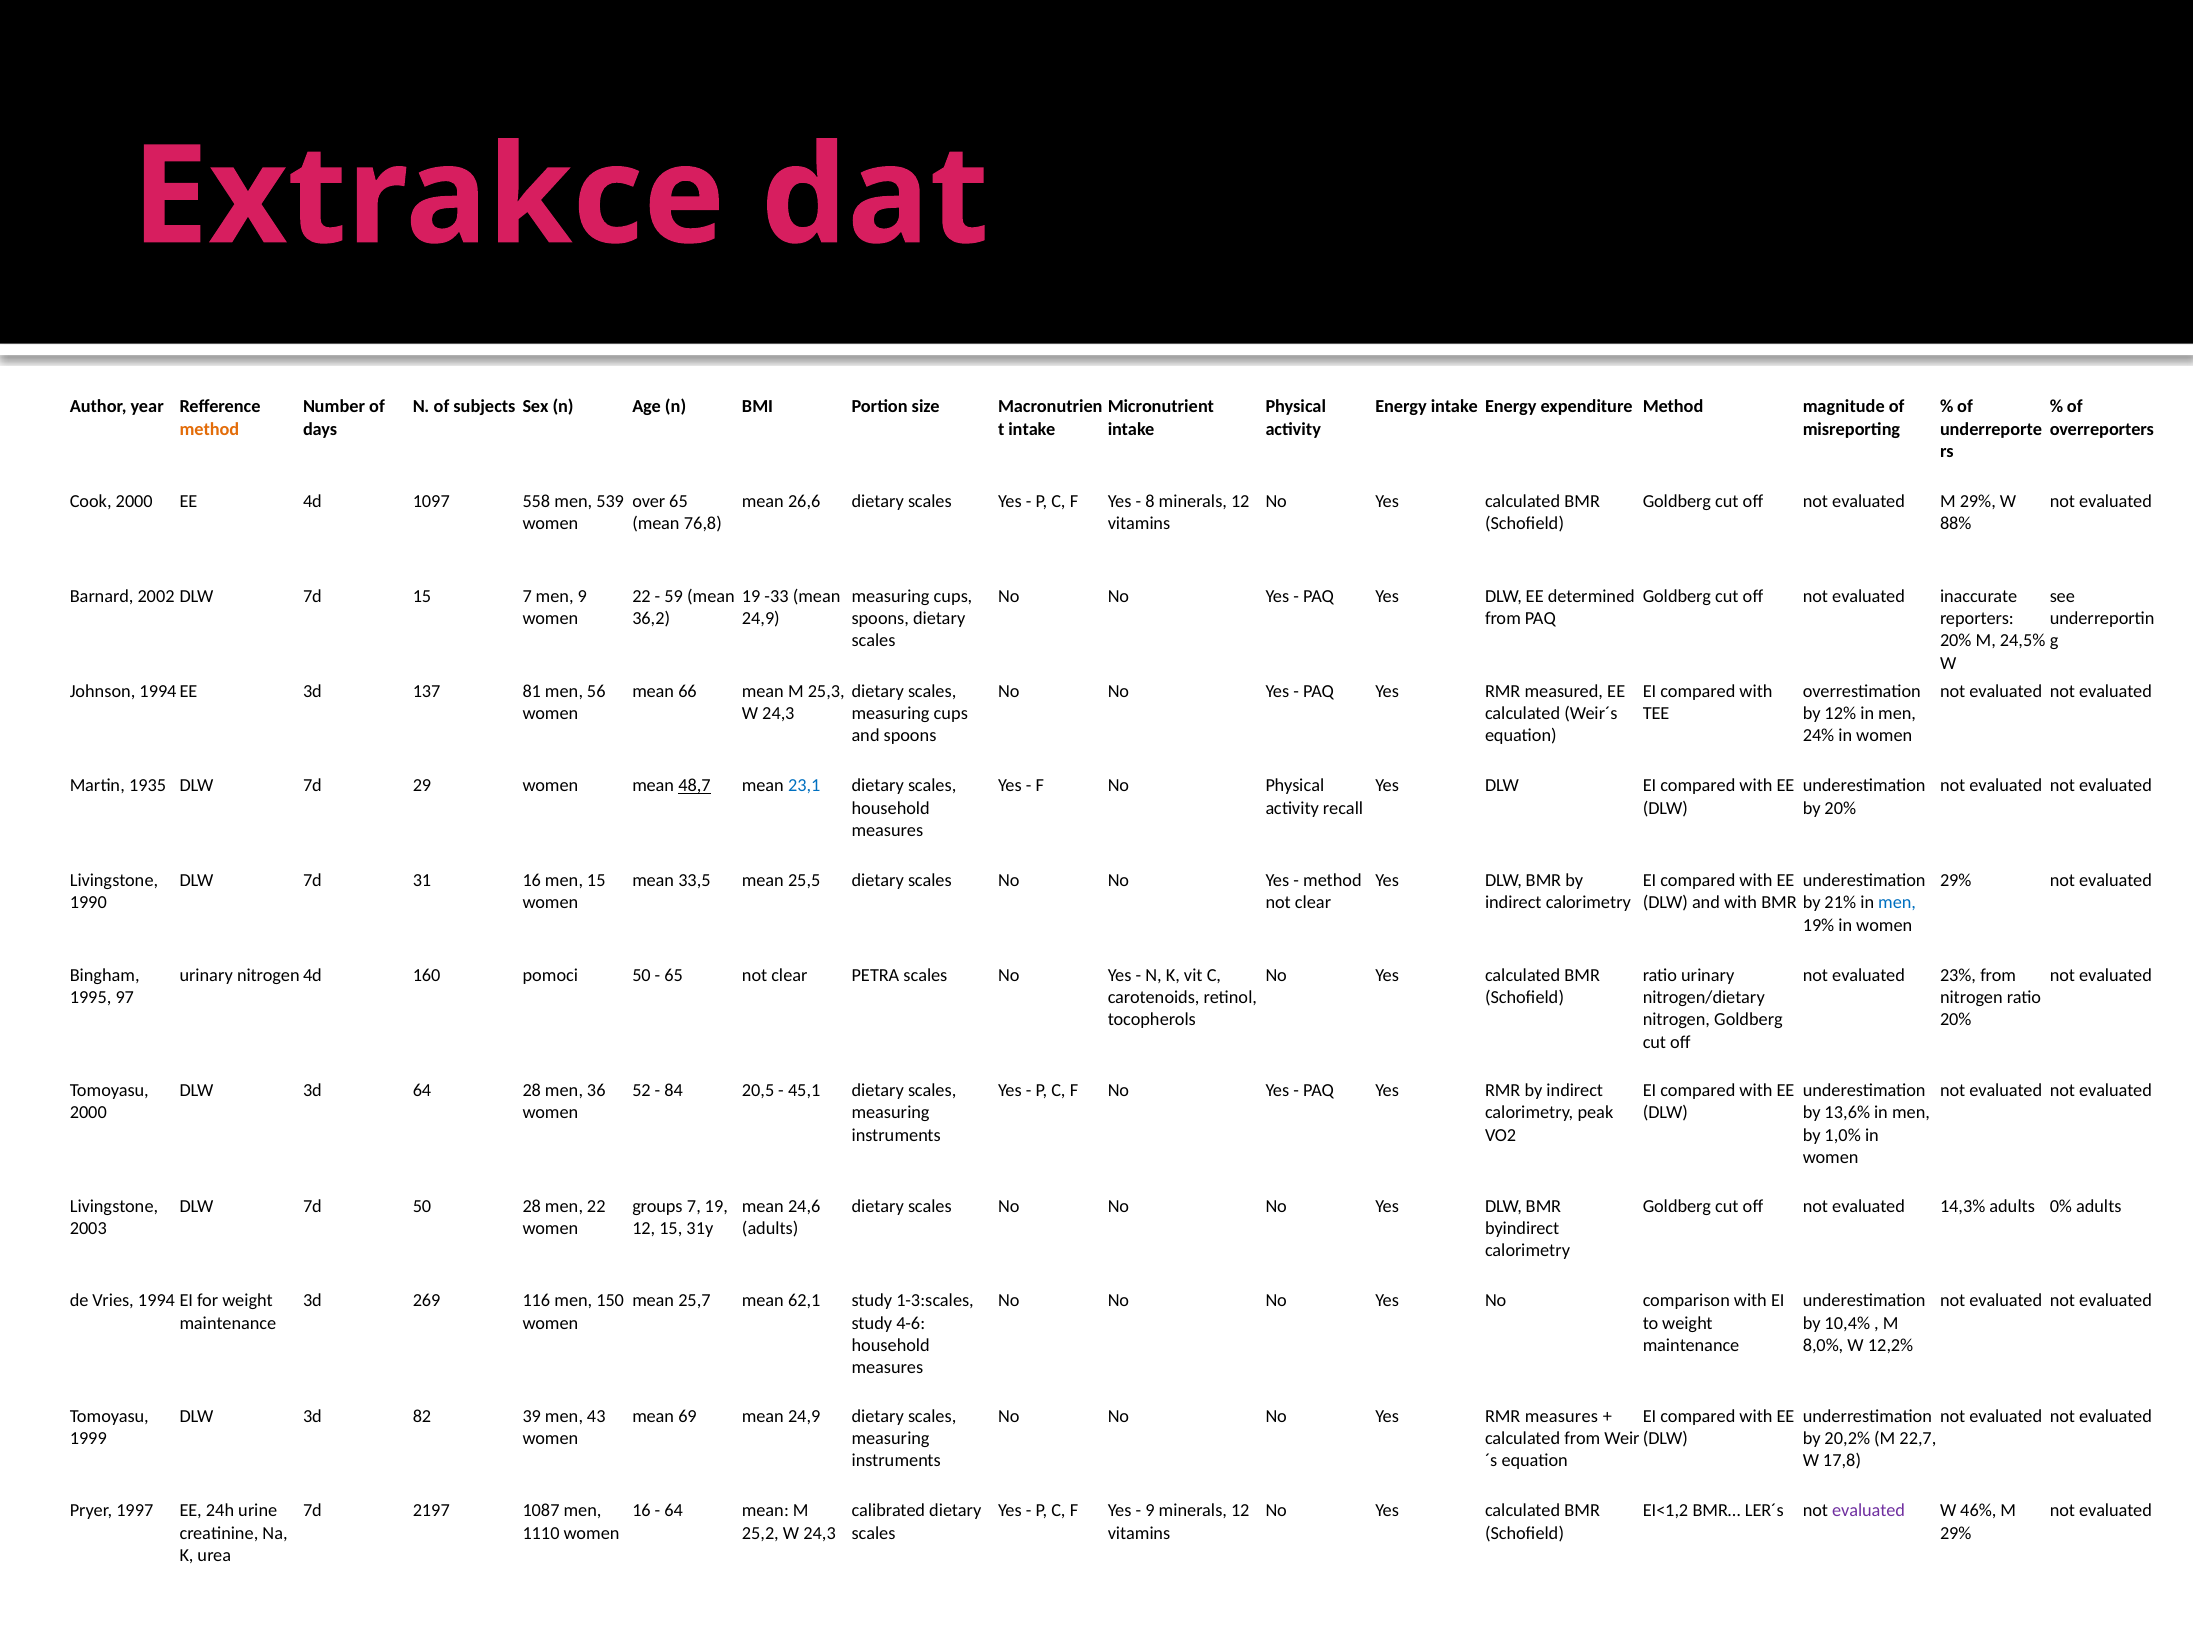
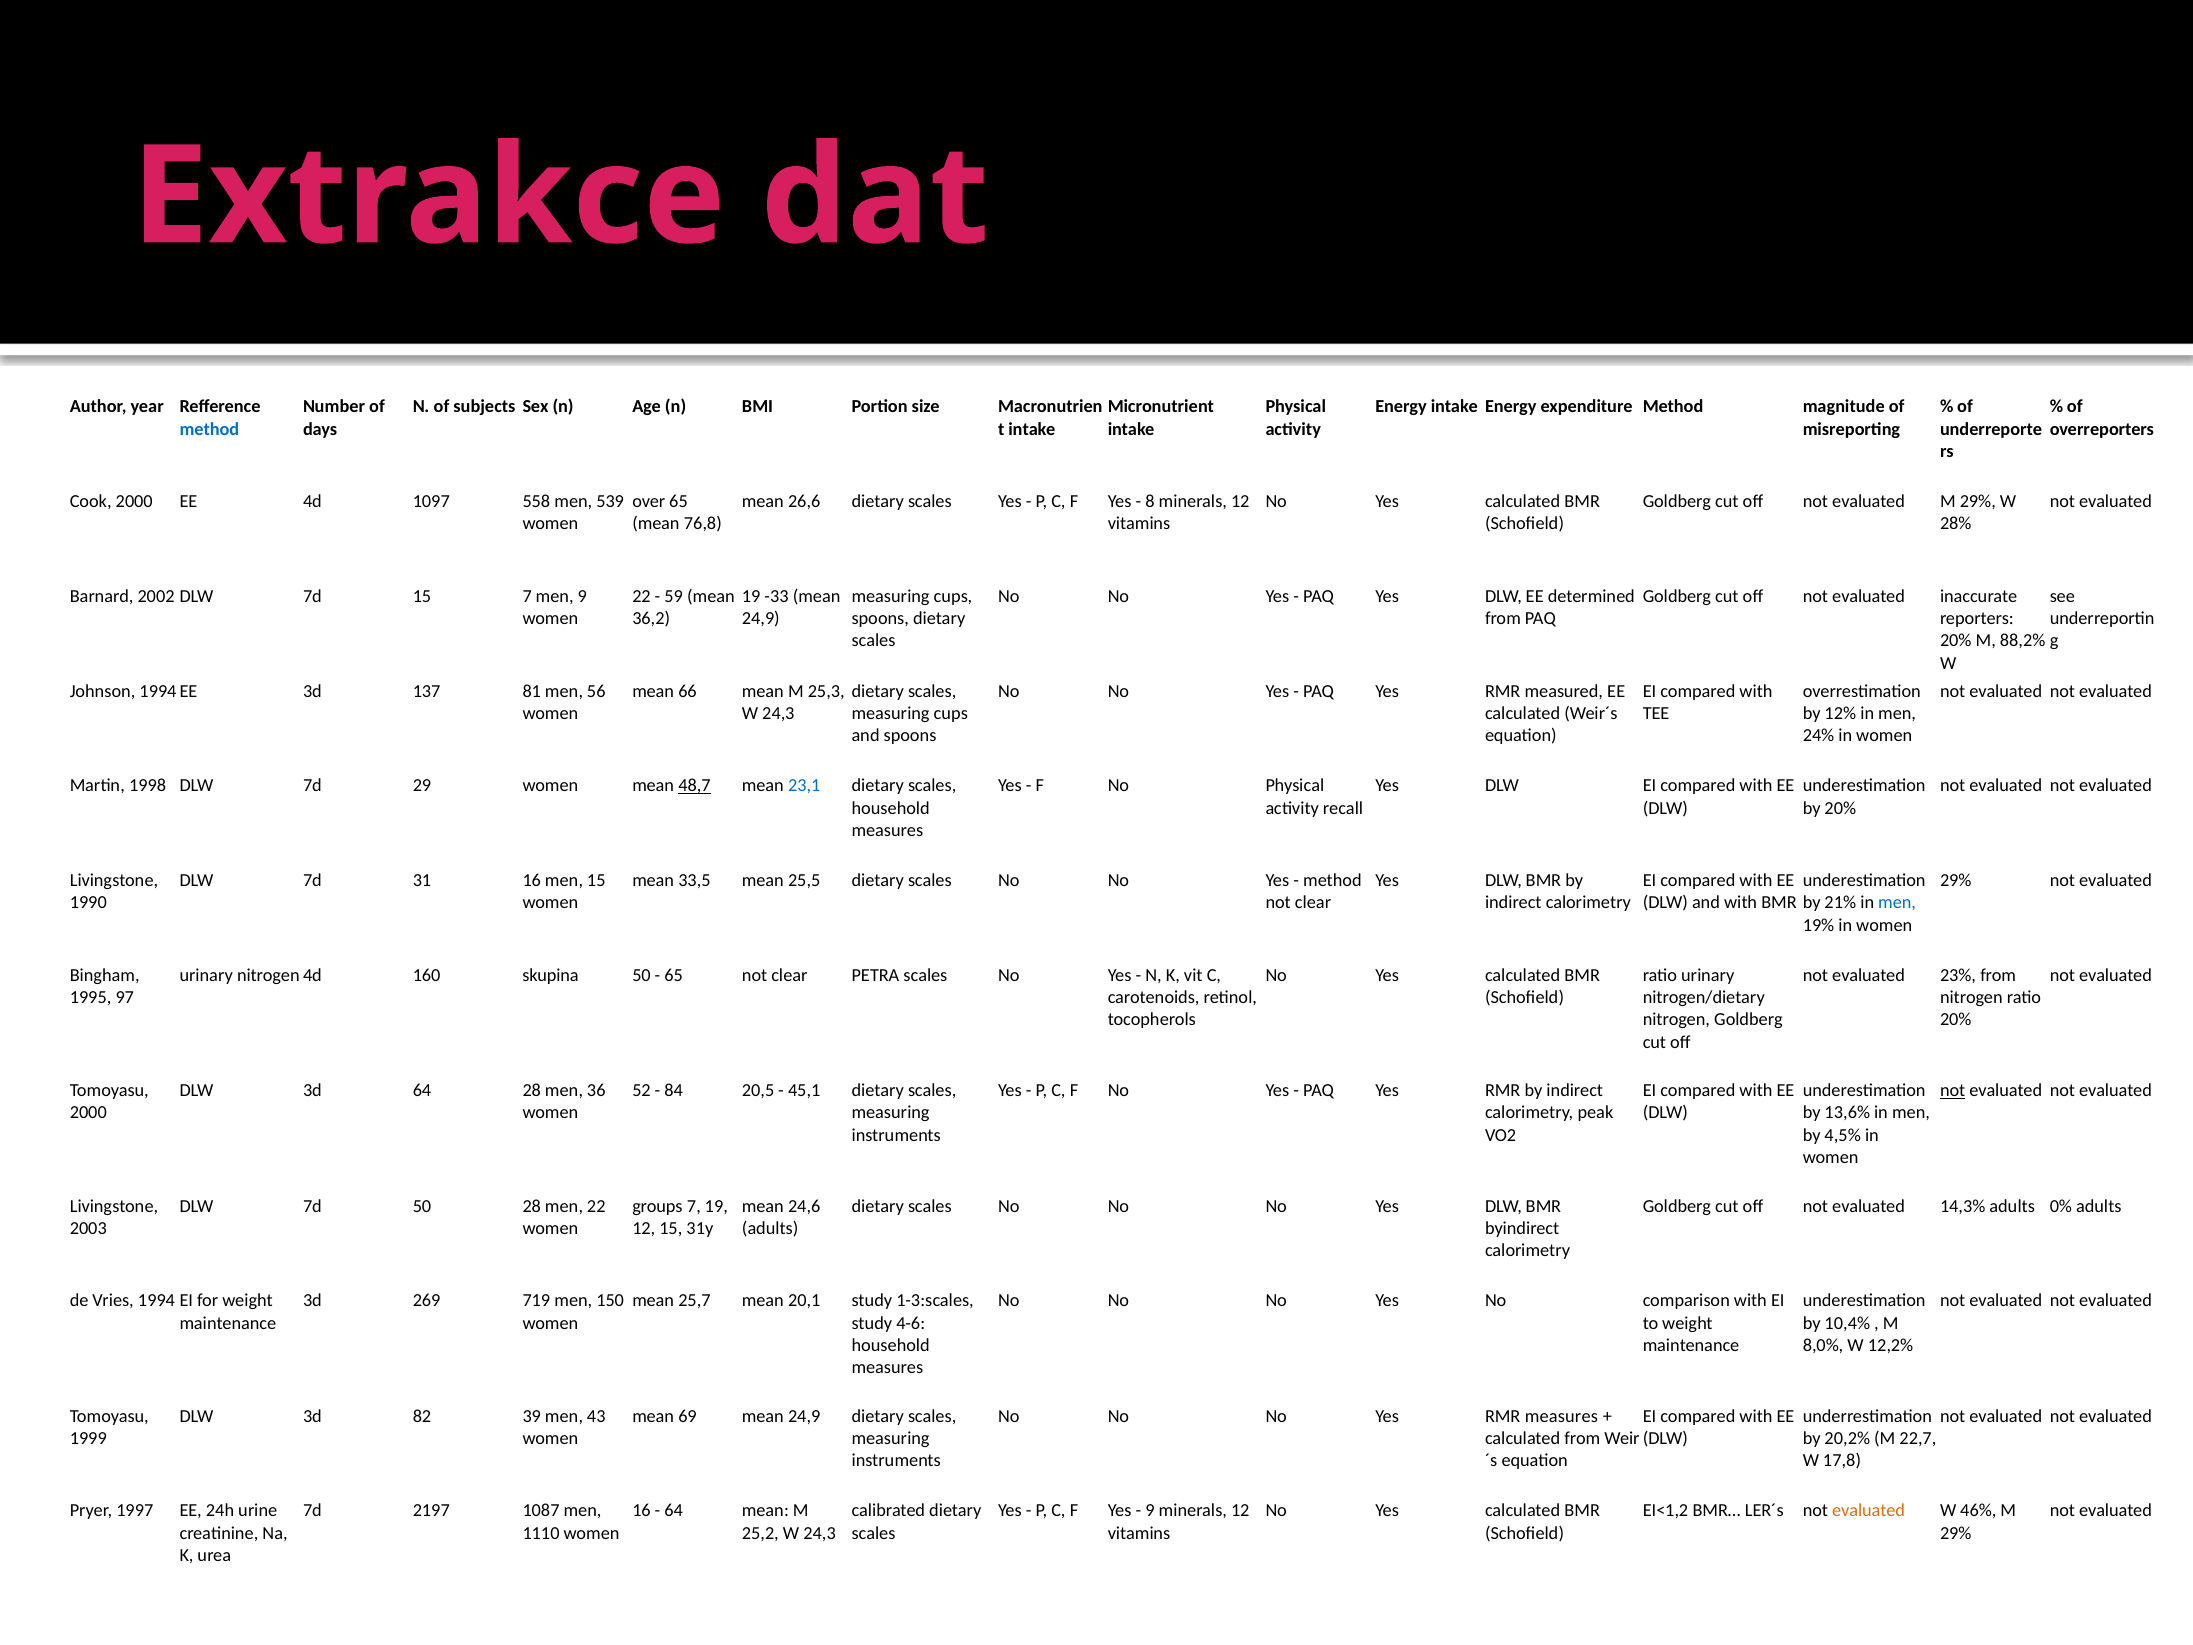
method colour: orange -> blue (209, 429)
88%: 88% -> 28% (1956, 524)
24,5%: 24,5% -> 88,2% (2023, 641)
1935: 1935 -> 1998 (148, 786)
pomoci: pomoci -> skupina (550, 975)
not underline: none -> present (1953, 1090)
1,0%: 1,0% -> 4,5% (1843, 1135)
116: 116 -> 719 (536, 1301)
62,1: 62,1 -> 20,1 (804, 1301)
evaluated colour: purple -> orange (1869, 1511)
